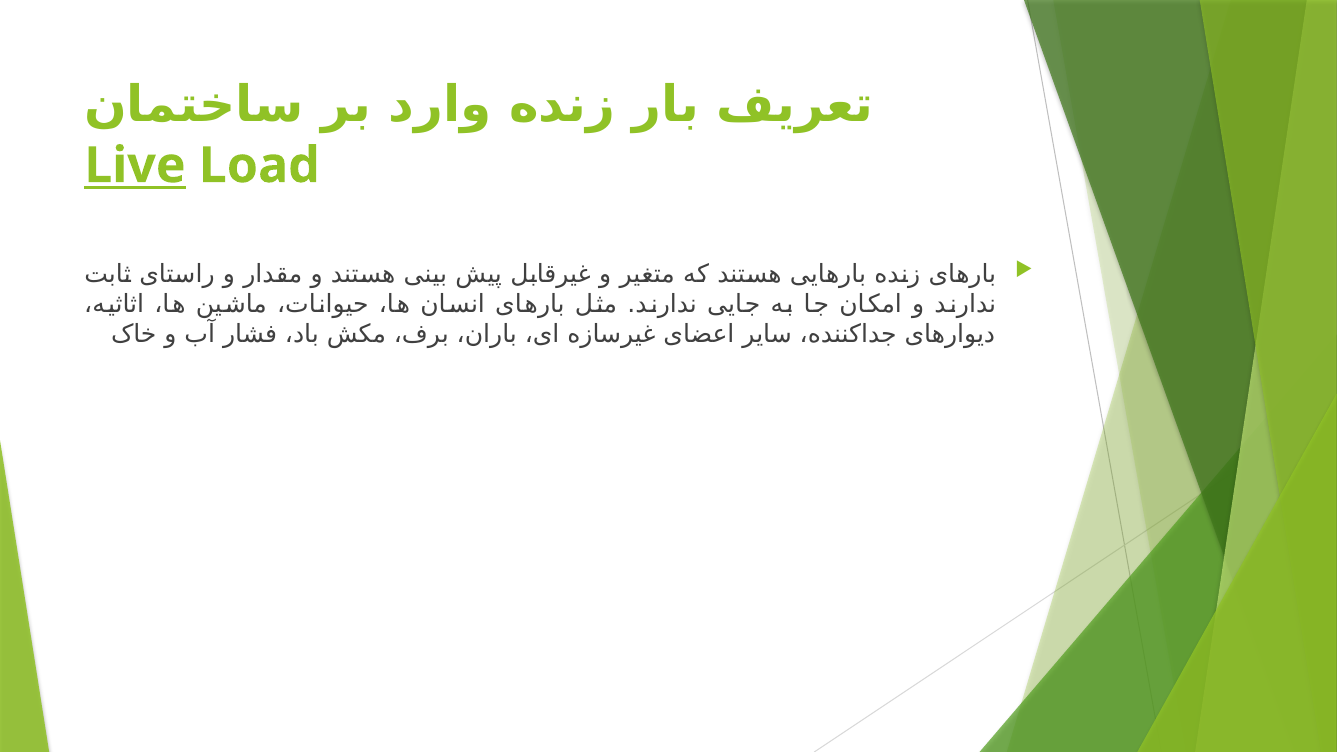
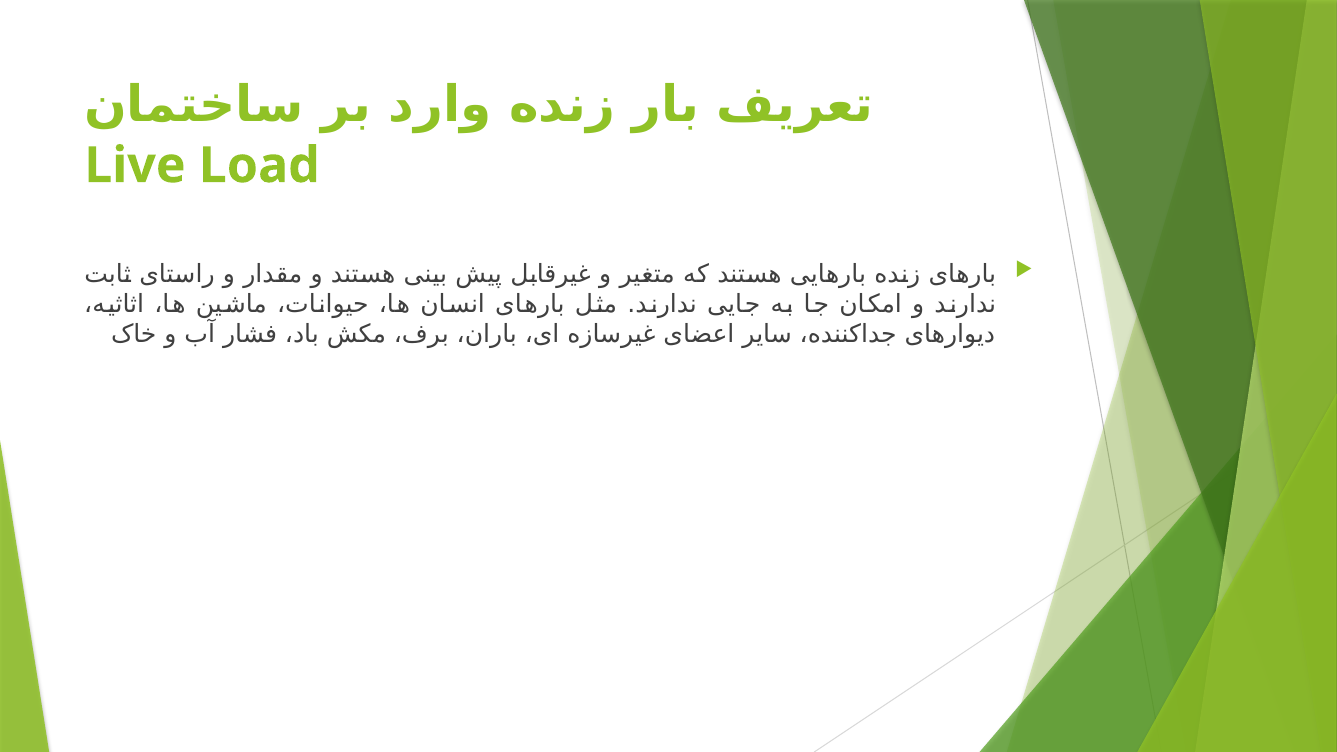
Live underline: present -> none (135, 166)
